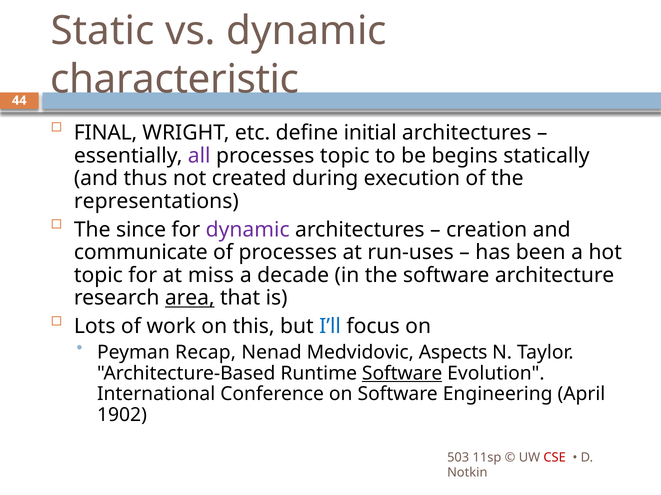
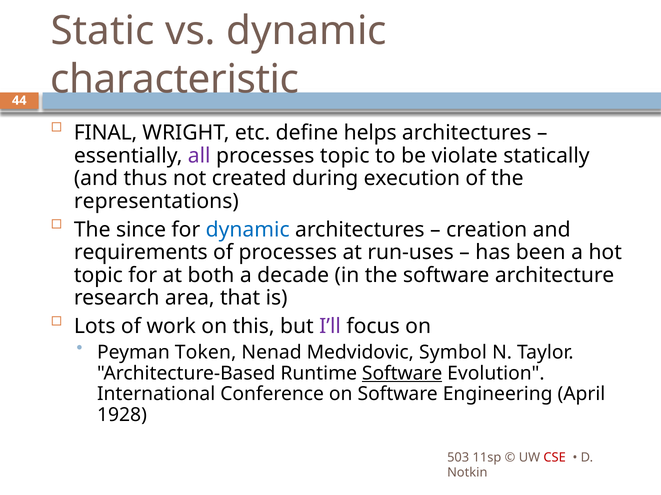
initial: initial -> helps (370, 133)
begins: begins -> violate (465, 156)
dynamic colour: purple -> blue (248, 230)
communicate: communicate -> requirements (141, 253)
miss: miss -> both (211, 276)
area underline: present -> none (190, 298)
I’ll colour: blue -> purple (330, 327)
Recap: Recap -> Token (206, 353)
Aspects: Aspects -> Symbol (453, 353)
1902: 1902 -> 1928 (122, 416)
